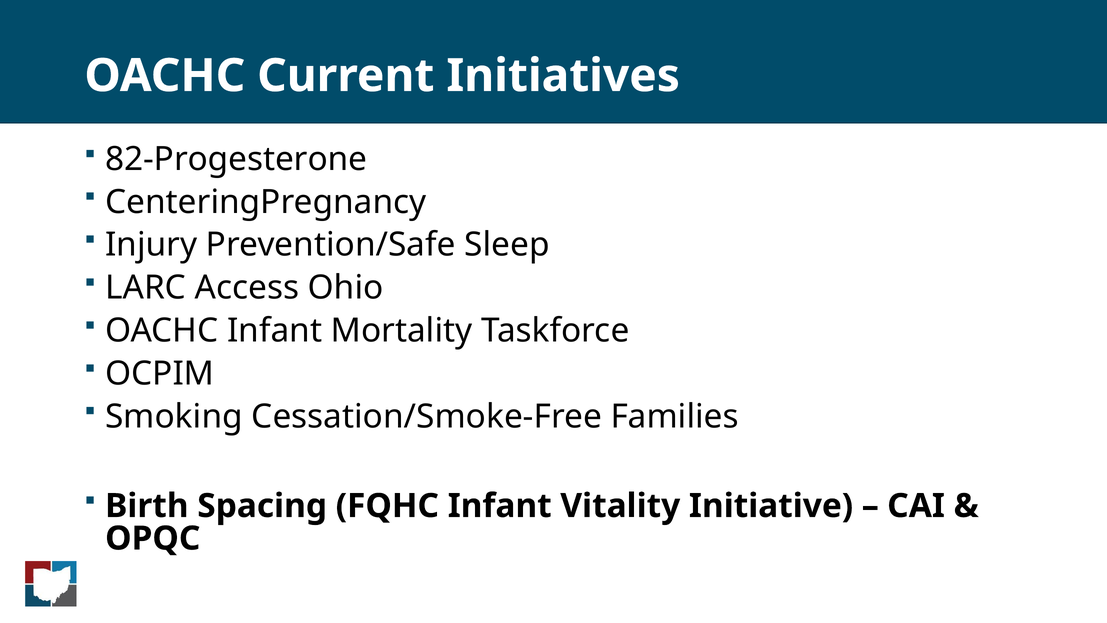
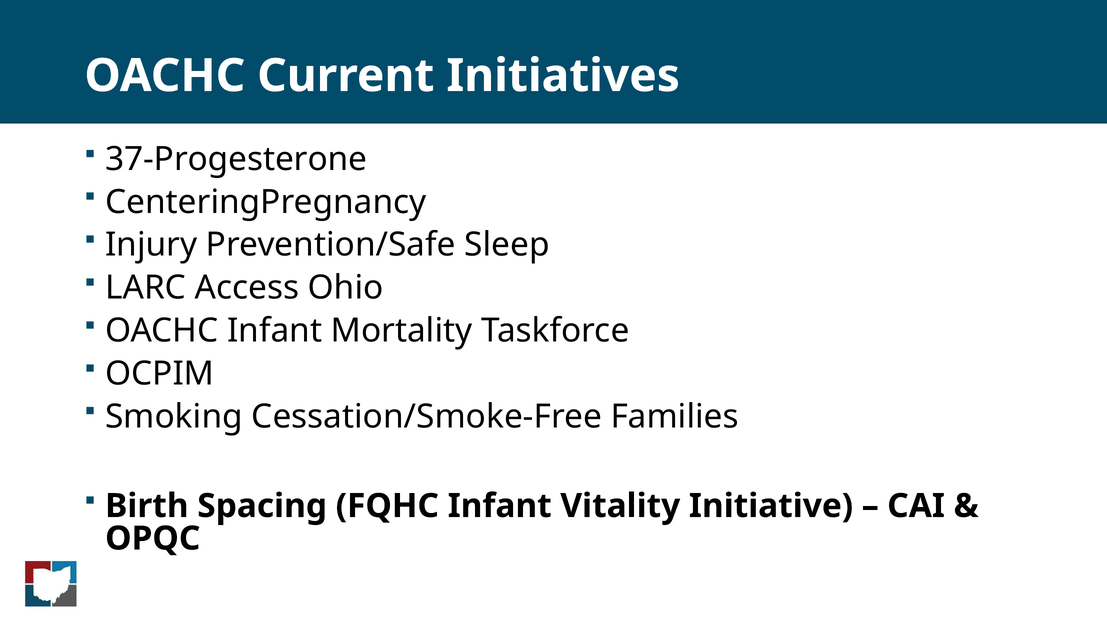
82-Progesterone: 82-Progesterone -> 37-Progesterone (236, 159)
